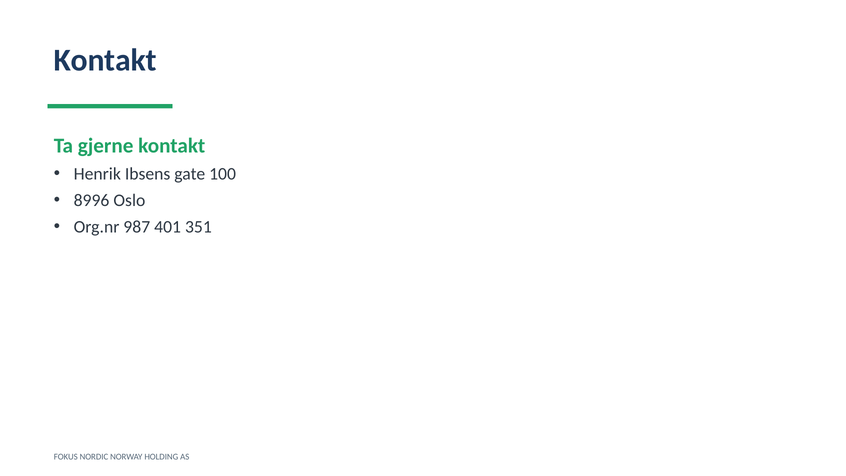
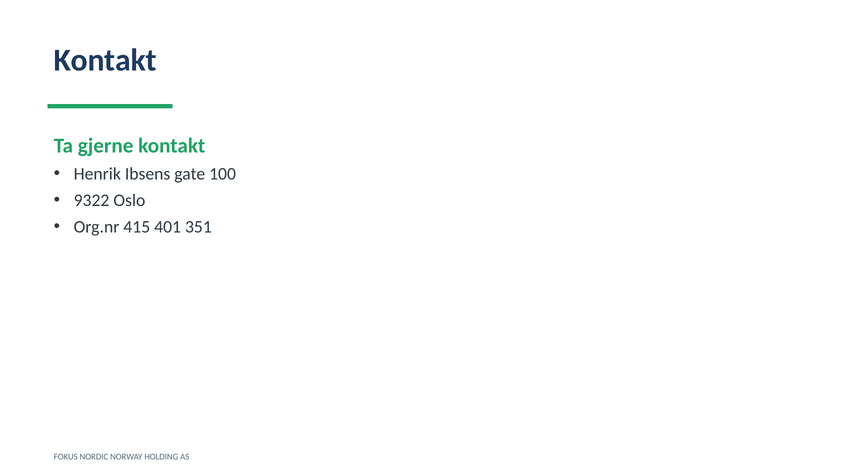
8996: 8996 -> 9322 (92, 200)
987: 987 -> 415 (137, 227)
